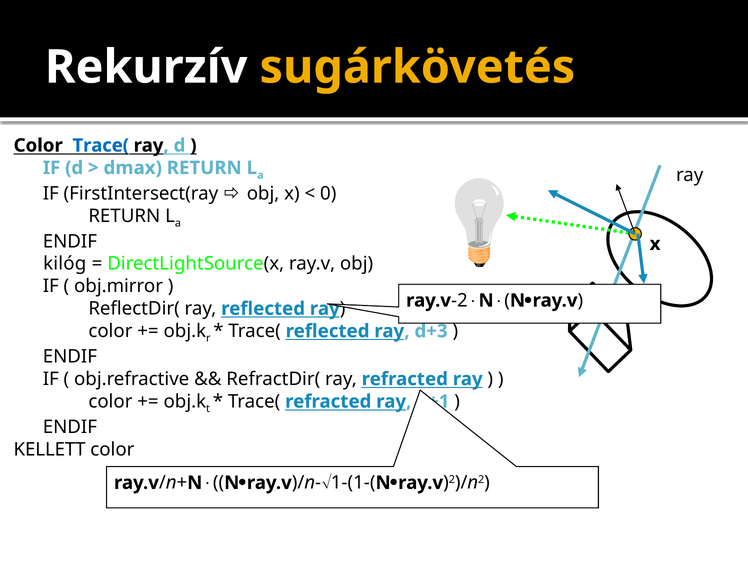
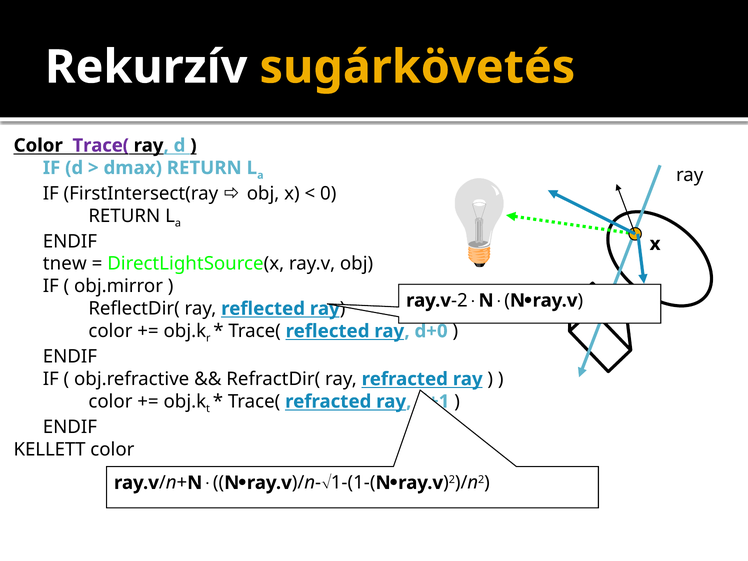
Trace( colour: blue -> purple (101, 145)
kilóg: kilóg -> tnew (65, 264)
d+3: d+3 -> d+0 (431, 331)
